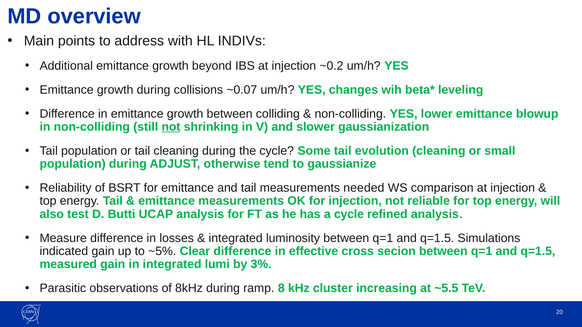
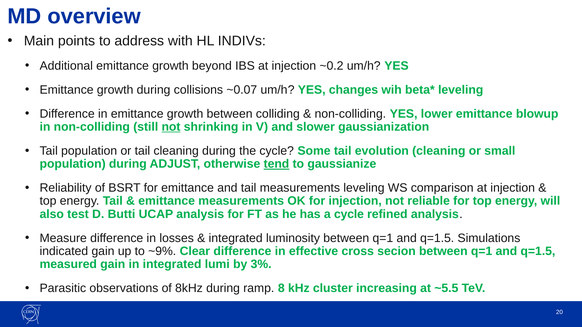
tend underline: none -> present (276, 164)
measurements needed: needed -> leveling (364, 188)
~5%: ~5% -> ~9% (162, 251)
